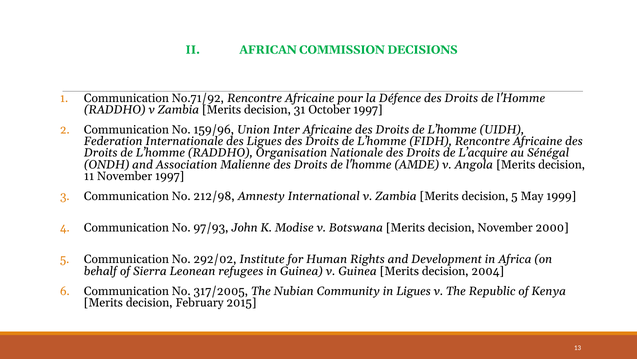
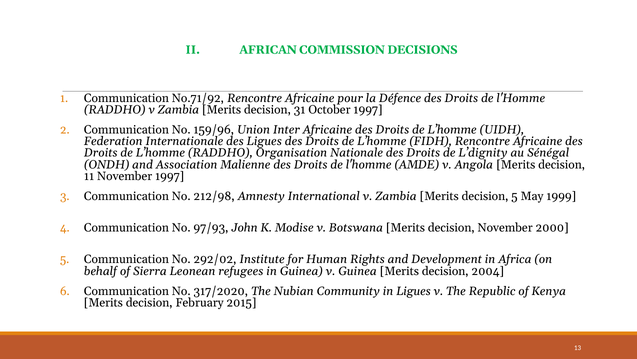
L’acquire: L’acquire -> L’dignity (483, 153)
317/2005: 317/2005 -> 317/2020 (221, 290)
